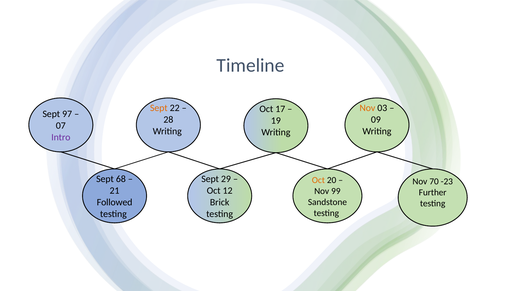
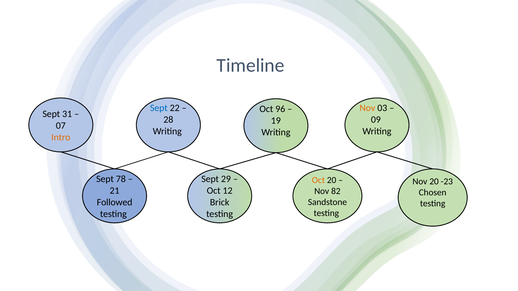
Sept colour: orange -> blue (159, 108)
17: 17 -> 96 (280, 109)
97: 97 -> 31 (67, 114)
Intro colour: purple -> orange (61, 137)
68: 68 -> 78 (121, 179)
Nov 70: 70 -> 20 (434, 182)
99: 99 -> 82 (336, 191)
Further: Further -> Chosen (433, 193)
